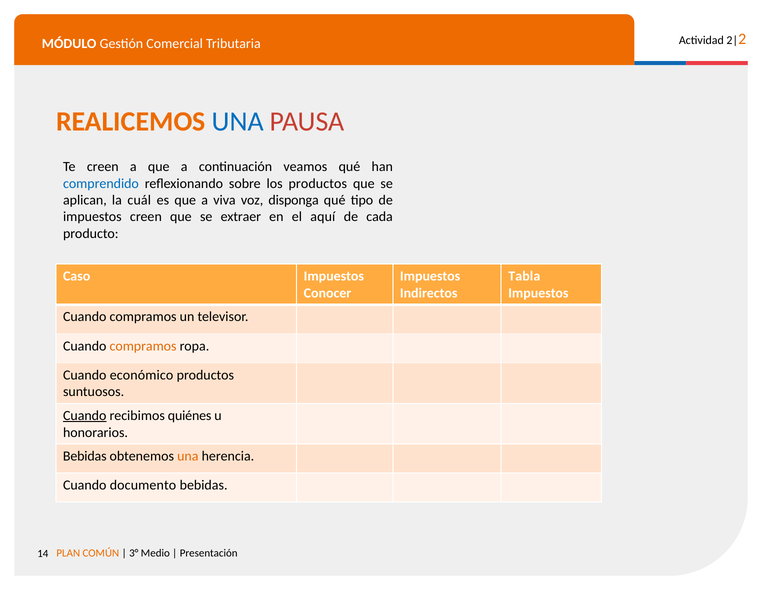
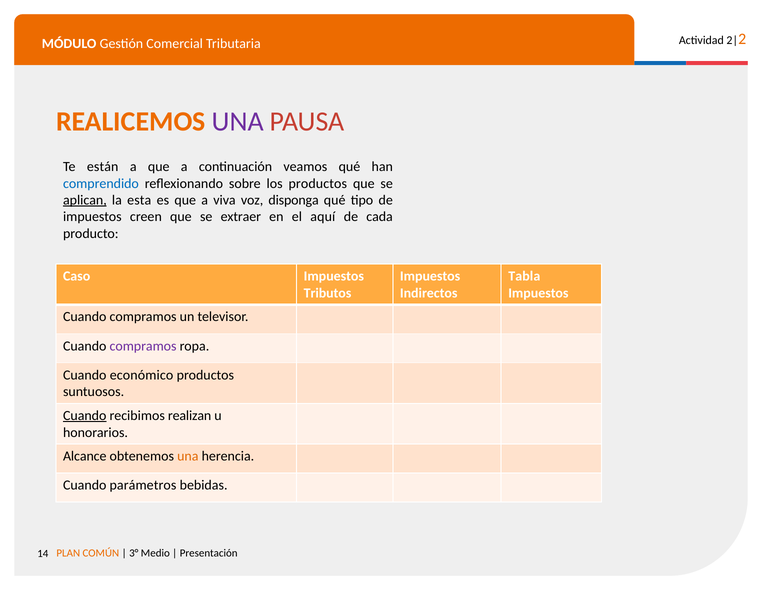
UNA colour: blue -> purple (238, 122)
Te creen: creen -> están (103, 167)
aplican underline: none -> present (85, 200)
cuál: cuál -> esta (139, 200)
Conocer: Conocer -> Tributos (328, 294)
compramos colour: orange -> purple (143, 346)
quiénes: quiénes -> realizan (190, 416)
Bebidas: Bebidas -> Alcance (85, 457)
documento: documento -> parámetros (143, 486)
